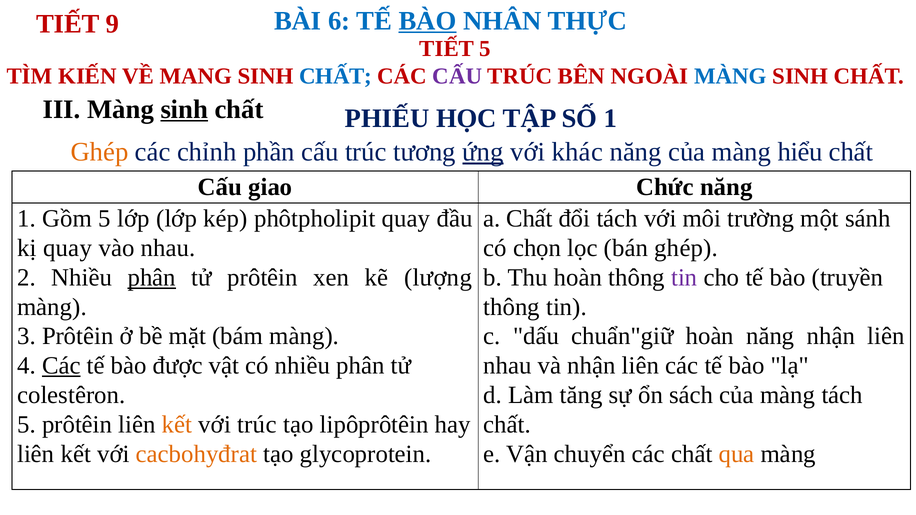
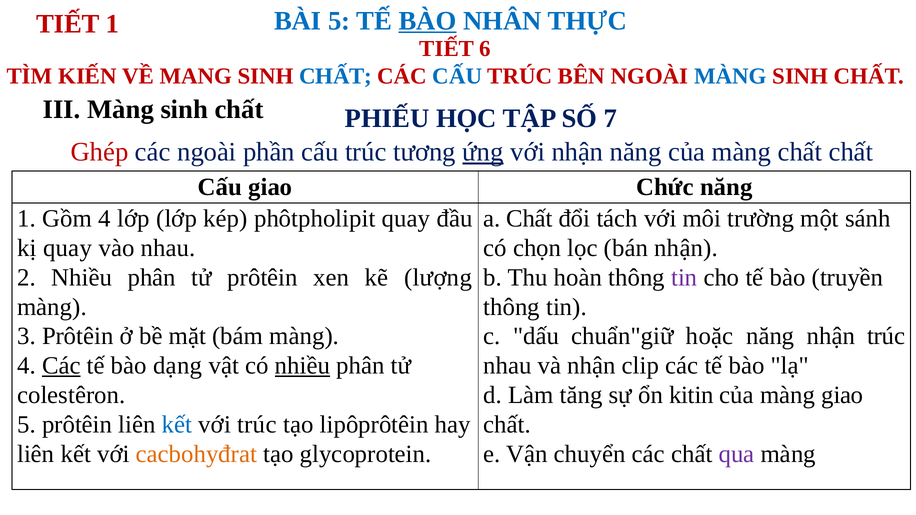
BÀI 6: 6 -> 5 (339, 21)
TIẾT 9: 9 -> 1 (113, 24)
TIẾT 5: 5 -> 6 (485, 49)
CẤU colour: purple -> blue (457, 76)
sinh underline: present -> none (184, 110)
SỐ 1: 1 -> 7 (610, 119)
Ghép colour: orange -> red (100, 152)
các chỉnh: chỉnh -> ngoài (207, 152)
với khác: khác -> nhận (577, 152)
màng hiểu: hiểu -> chất (800, 152)
Gồm 5: 5 -> 4 (105, 219)
bán ghép: ghép -> nhận (686, 248)
phân underline: present -> none (152, 278)
chuẩn"giữ hoàn: hoàn -> hoặc (710, 336)
năng nhận liên: liên -> trúc (886, 336)
được: được -> dạng (178, 366)
nhiều underline: none -> present (302, 366)
và nhận liên: liên -> clip (640, 366)
sách: sách -> kitin (691, 395)
màng tách: tách -> giao (842, 395)
kết colour: orange -> blue (177, 425)
qua colour: orange -> purple (737, 454)
